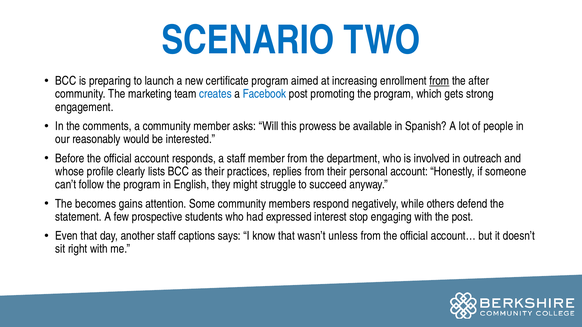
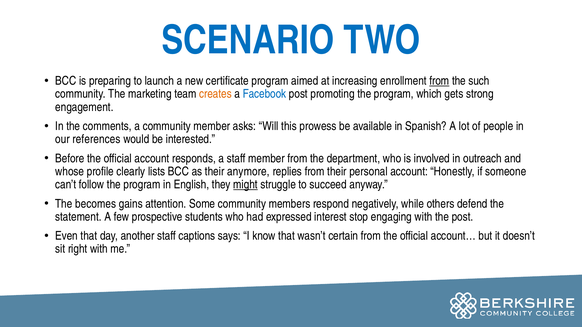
after: after -> such (479, 81)
creates colour: blue -> orange (215, 94)
reasonably: reasonably -> references (96, 139)
practices: practices -> anymore (248, 172)
might underline: none -> present (246, 185)
unless: unless -> certain (343, 236)
